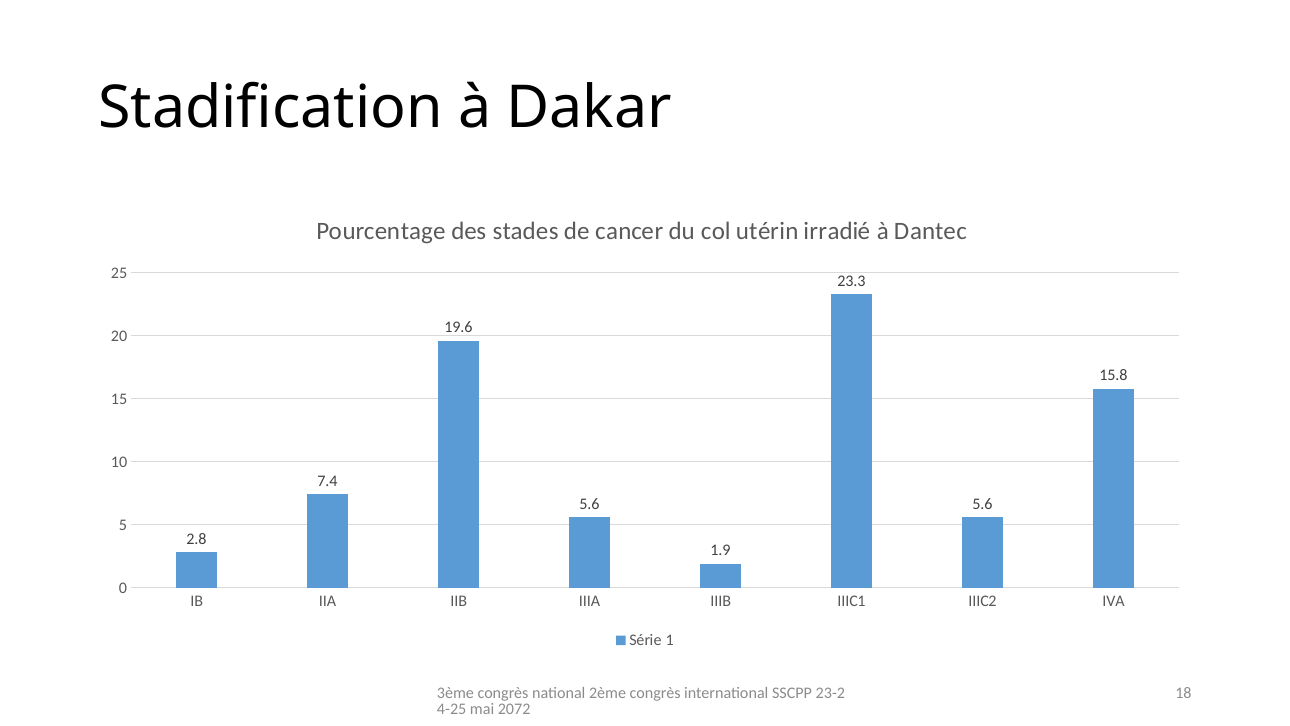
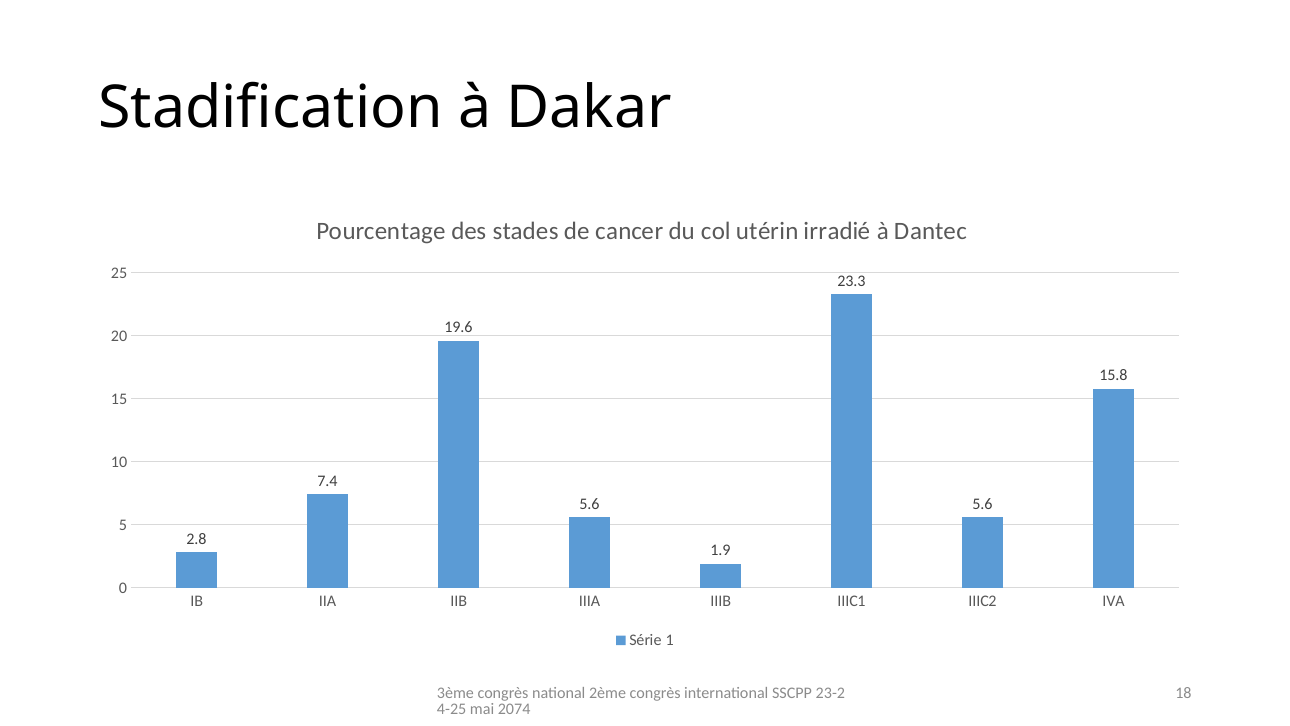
2072: 2072 -> 2074 (514, 709)
